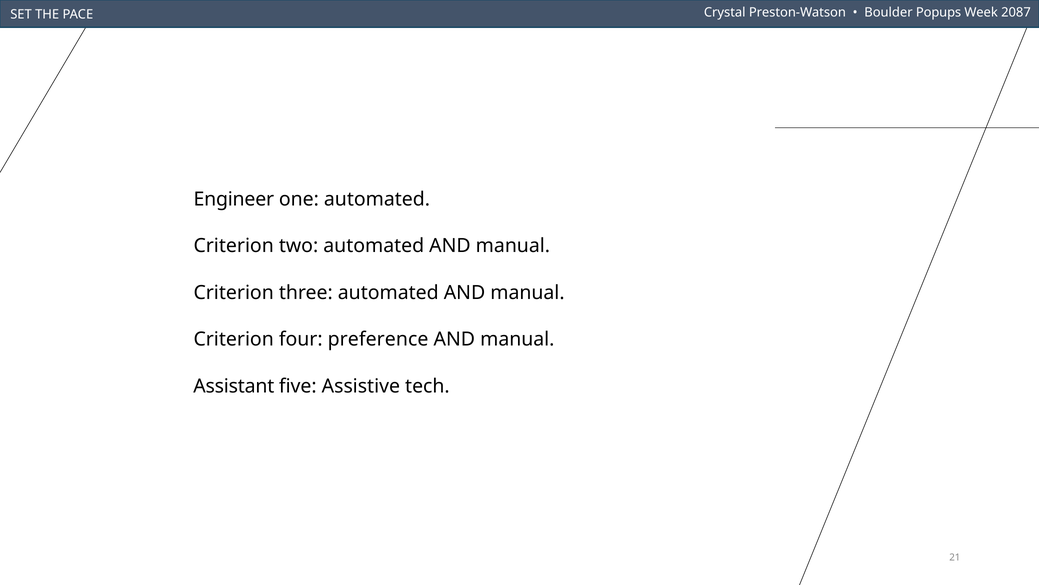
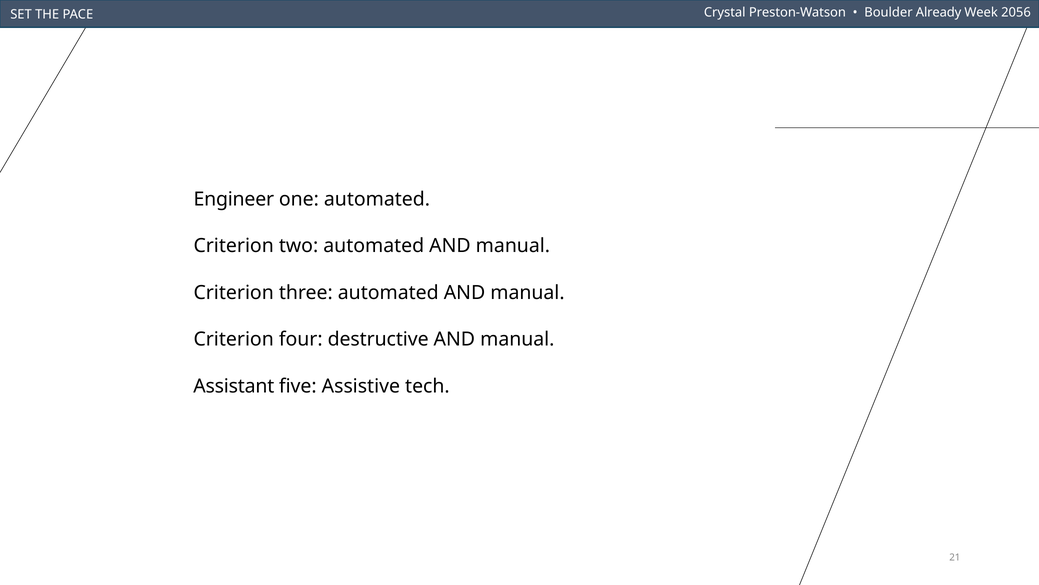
Popups: Popups -> Already (939, 13)
2087: 2087 -> 2056 (1016, 13)
preference: preference -> destructive (378, 339)
